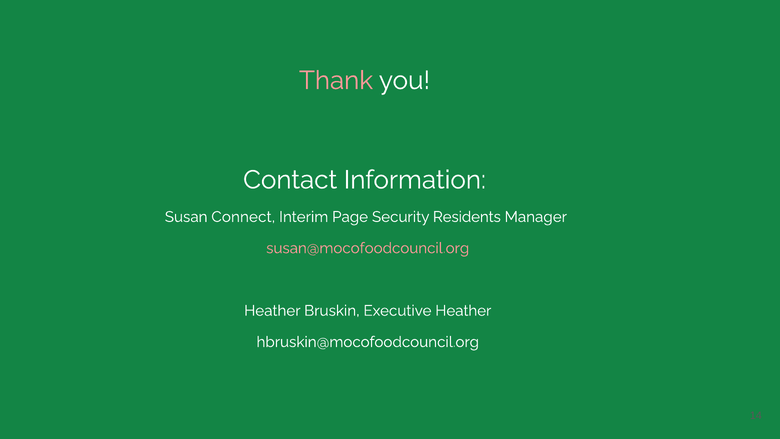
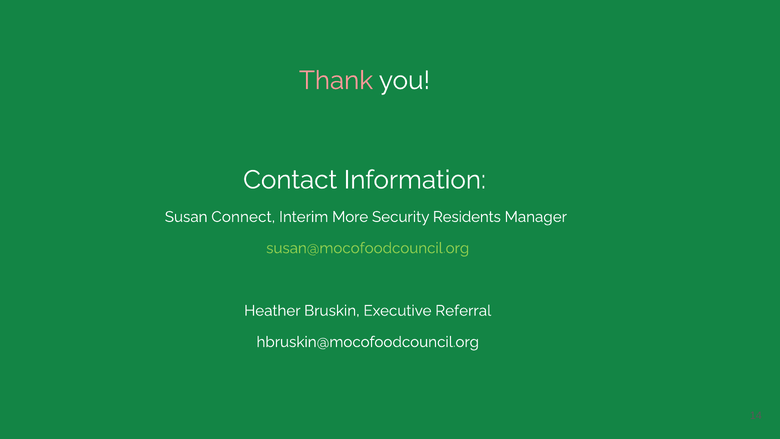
Page: Page -> More (350, 217)
susan@mocofoodcouncil.org colour: pink -> light green (368, 248)
Executive Heather: Heather -> Referral (463, 311)
